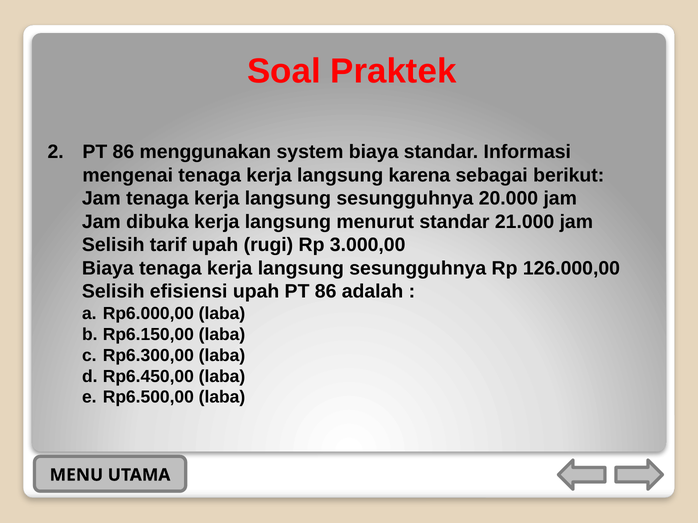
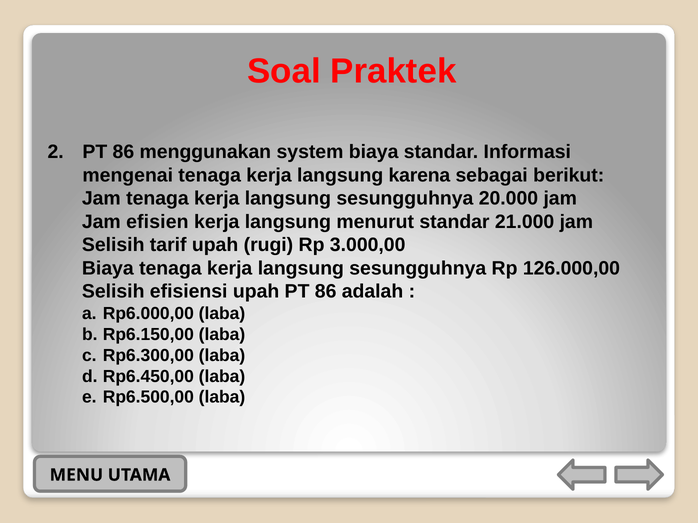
dibuka: dibuka -> efisien (157, 222)
